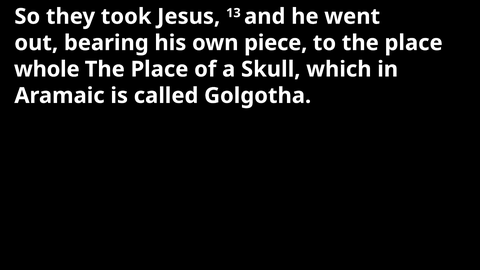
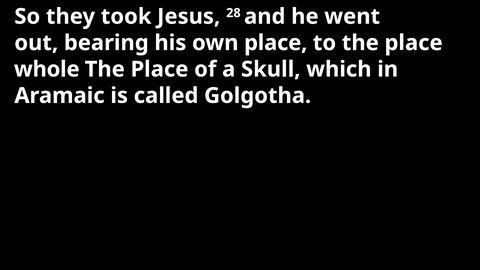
13: 13 -> 28 (233, 13)
own piece: piece -> place (276, 43)
